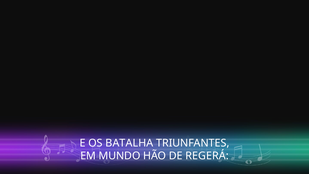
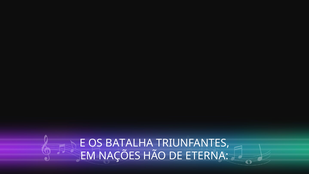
MUNDO: MUNDO -> NAÇÕES (120, 156)
REGERÁ: REGERÁ -> ETERNA (207, 156)
